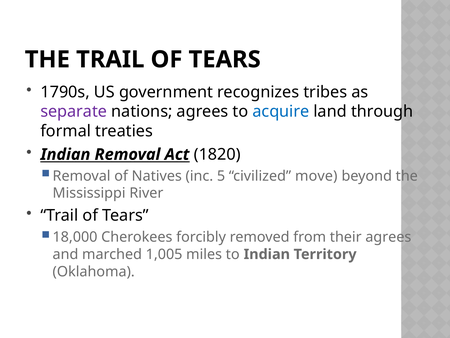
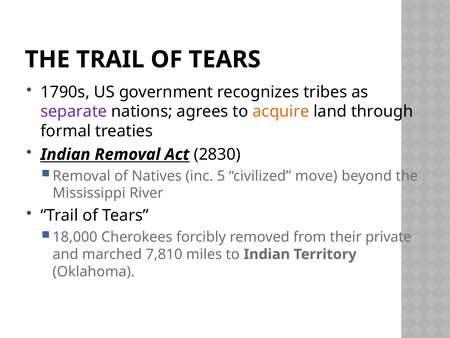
acquire colour: blue -> orange (281, 111)
1820: 1820 -> 2830 (217, 154)
their agrees: agrees -> private (388, 237)
1,005: 1,005 -> 7,810 (164, 254)
